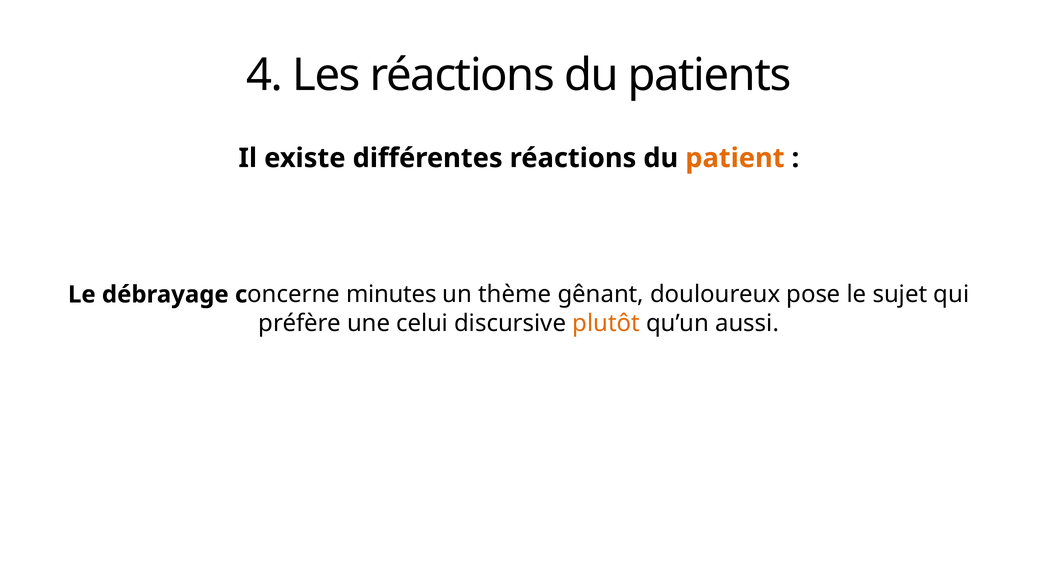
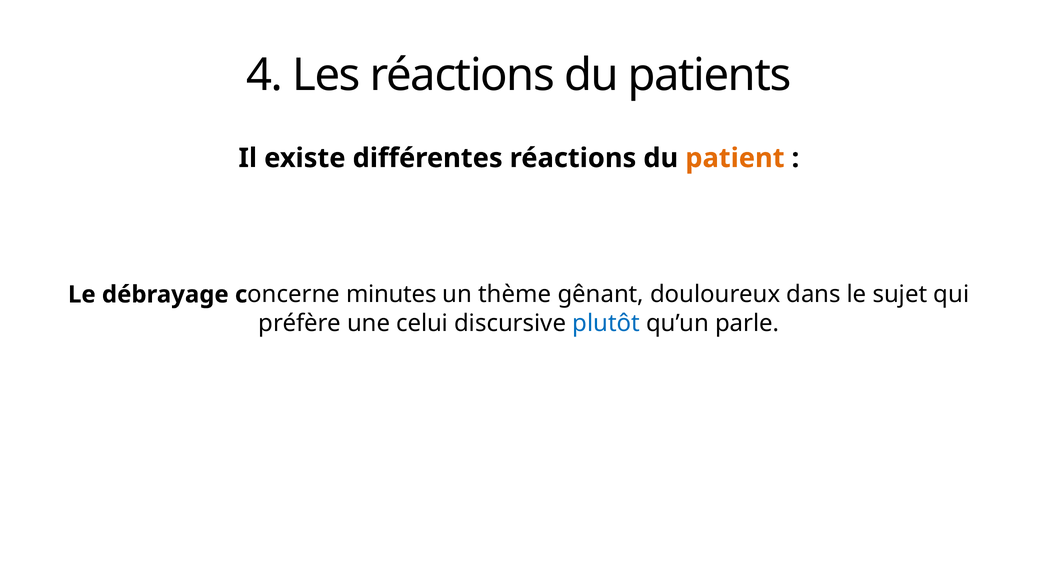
pose: pose -> dans (814, 295)
plutôt colour: orange -> blue (606, 323)
aussi: aussi -> parle (747, 323)
